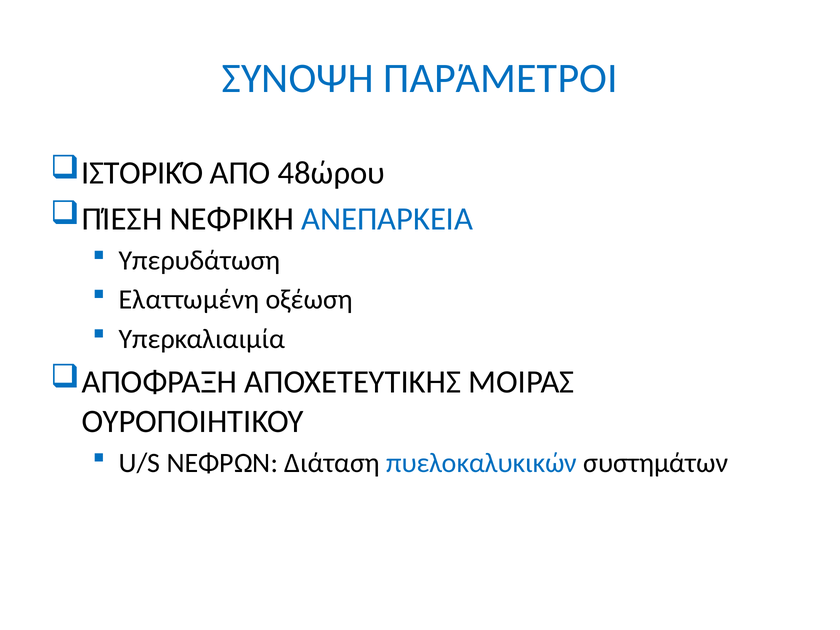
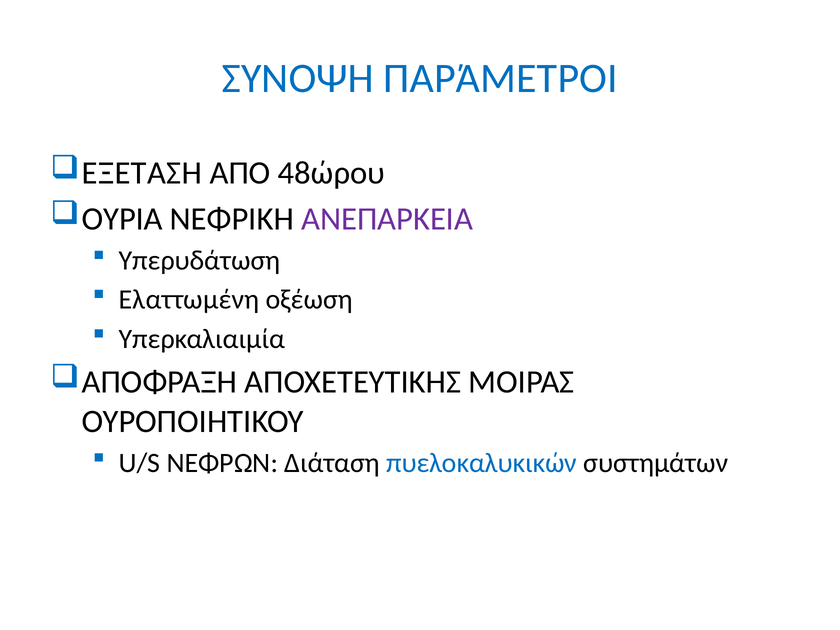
ΙΣΤΟΡΙΚΌ: ΙΣΤΟΡΙΚΌ -> ΕΞΕΤΑΣΗ (142, 173)
ΠΊΕΣΗ: ΠΊΕΣΗ -> ΟΥΡΙΑ (122, 219)
ΑΝΕΠΑΡΚΕΙΑ colour: blue -> purple (387, 219)
